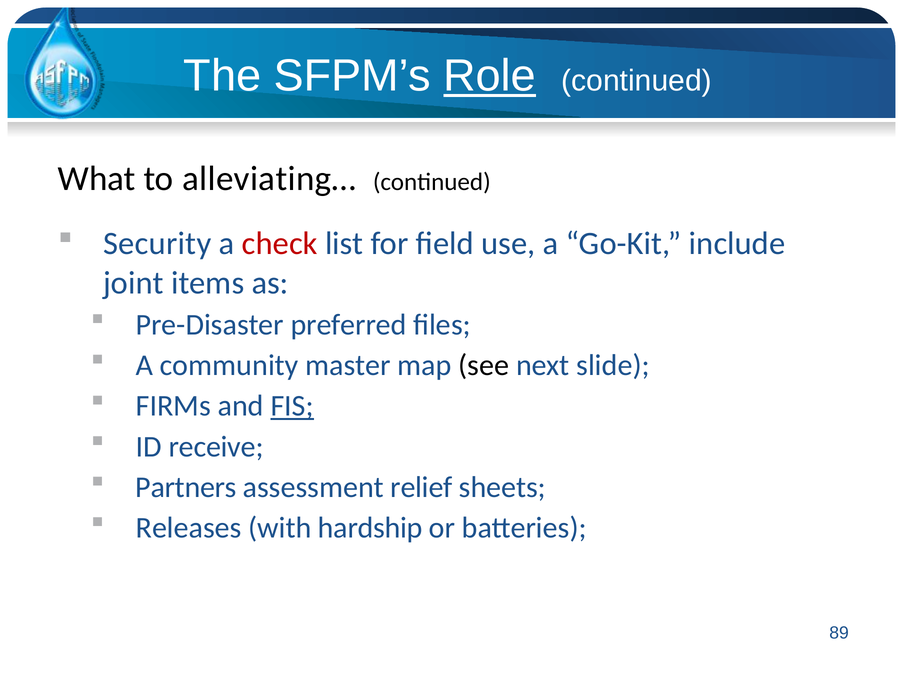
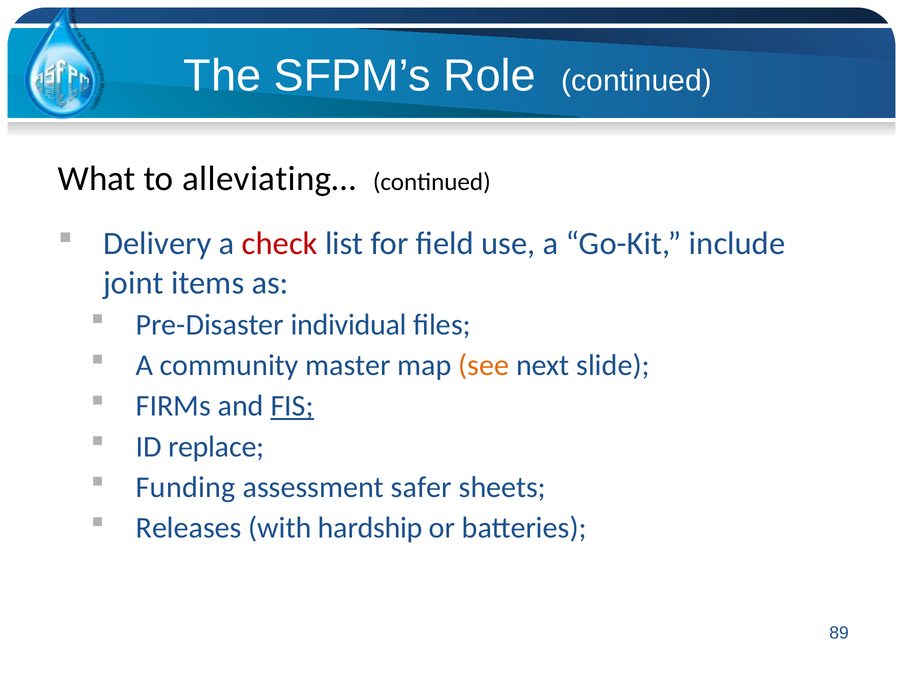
Role underline: present -> none (490, 76)
Security: Security -> Delivery (157, 244)
preferred: preferred -> individual (349, 325)
see colour: black -> orange (484, 366)
receive: receive -> replace (216, 447)
Partners: Partners -> Funding (186, 487)
relief: relief -> safer (421, 487)
